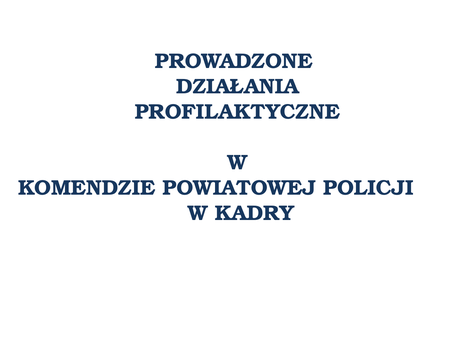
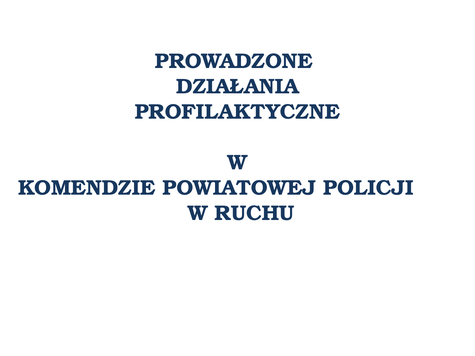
KADRY: KADRY -> RUCHU (255, 213)
